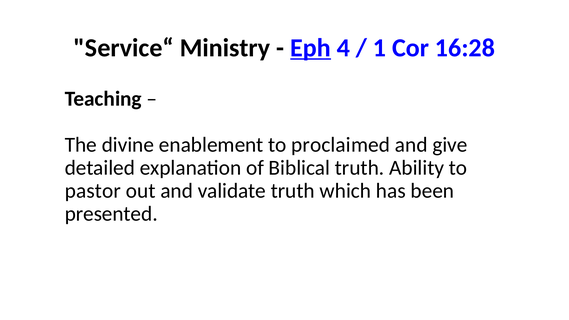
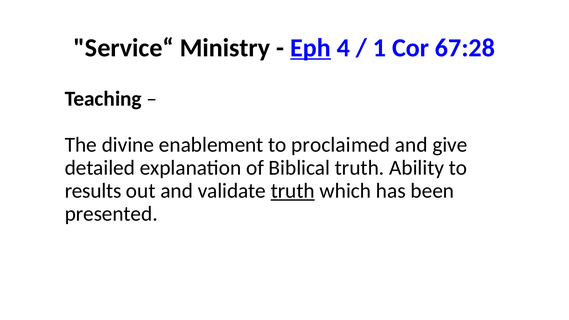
16:28: 16:28 -> 67:28 (465, 48)
pastor: pastor -> results (93, 191)
truth underline: none -> present (293, 191)
